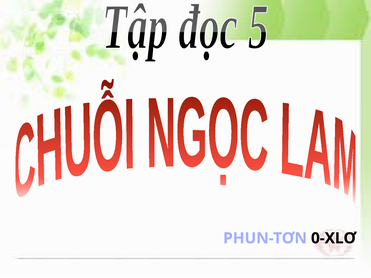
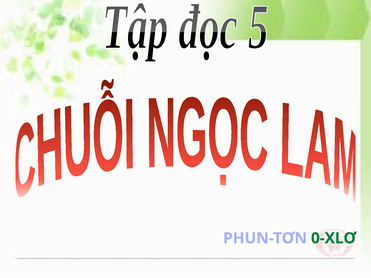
0-XLƠ colour: black -> green (334, 238)
